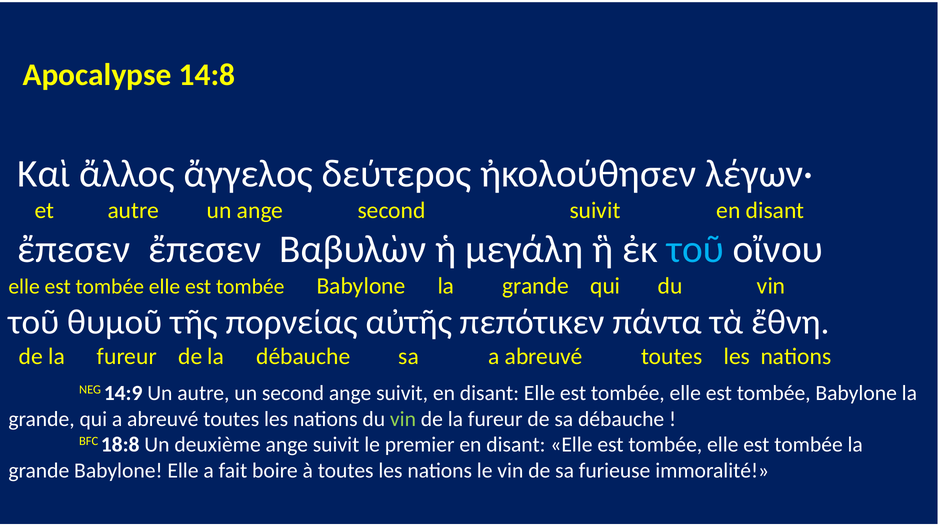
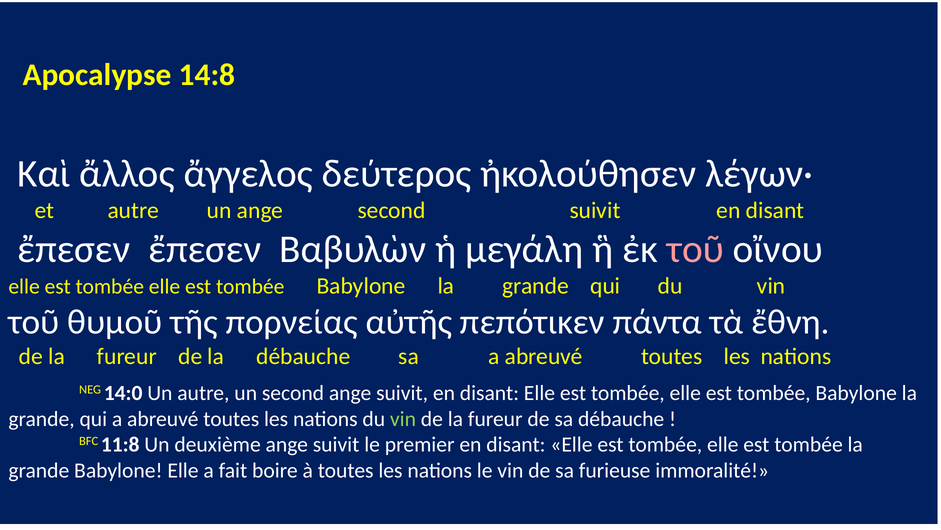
τοῦ colour: light blue -> pink (695, 250)
14:9: 14:9 -> 14:0 (123, 393)
18:8: 18:8 -> 11:8 (120, 445)
